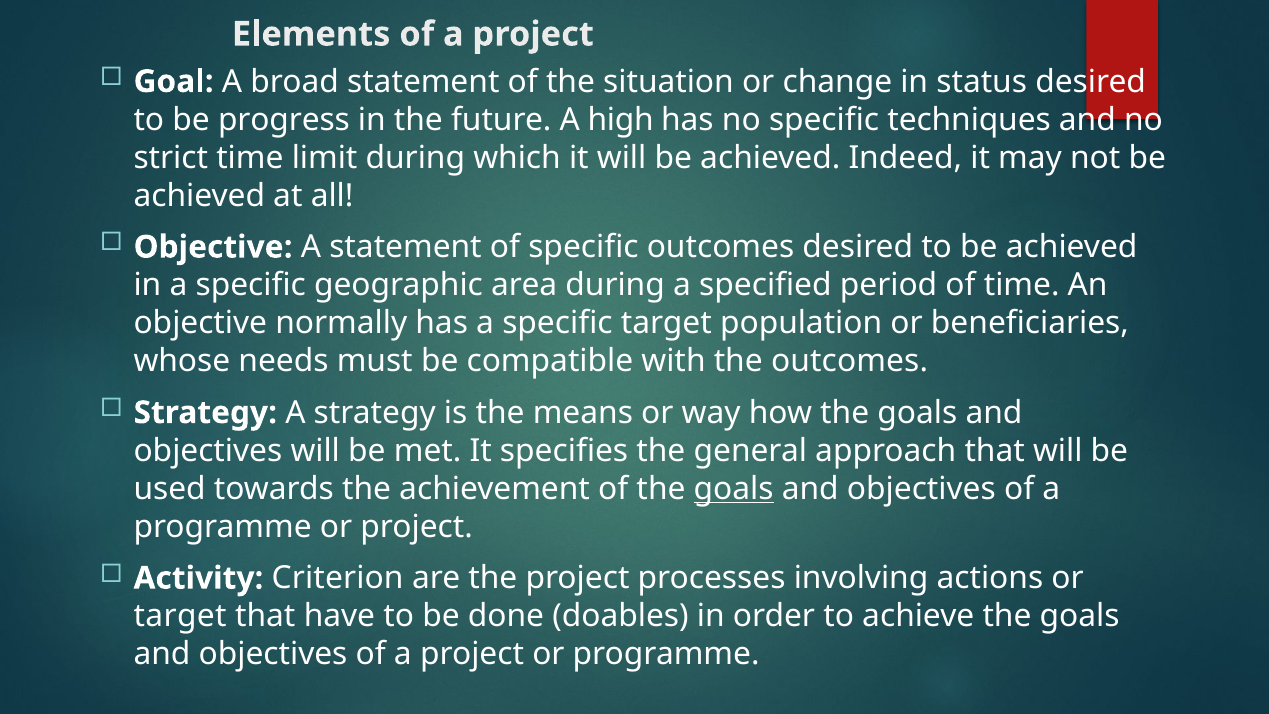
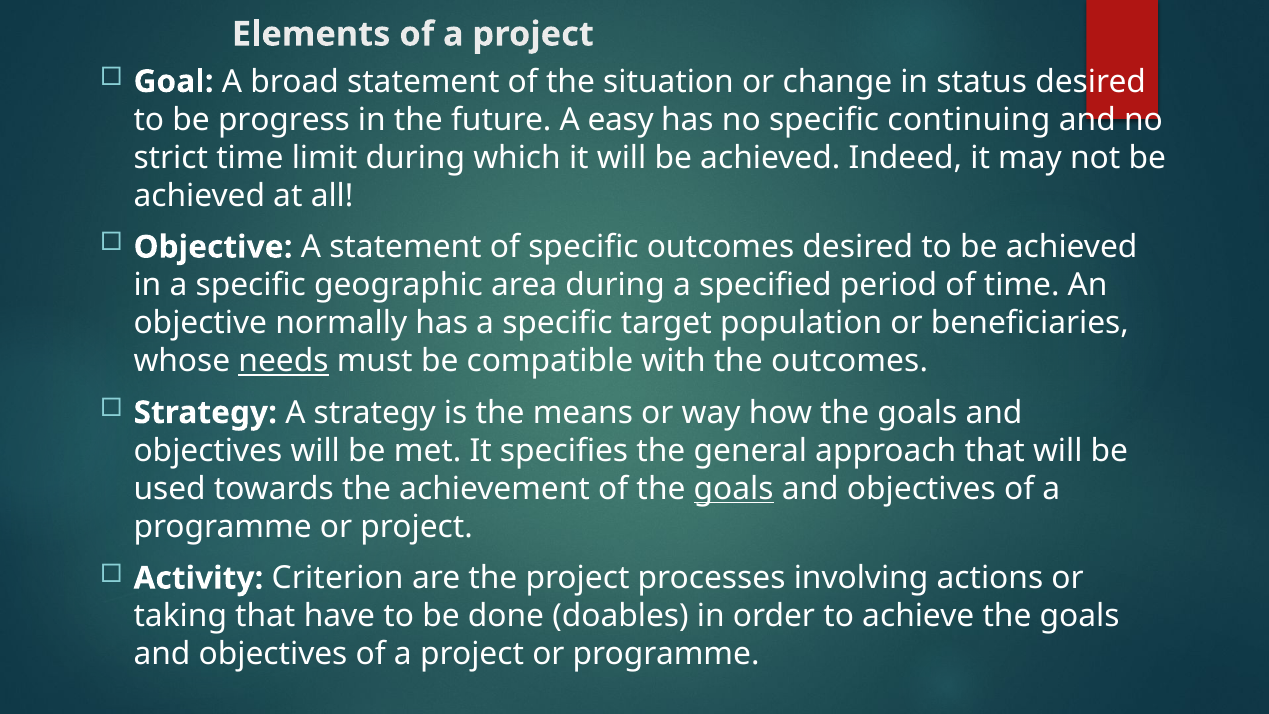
high: high -> easy (621, 120)
techniques: techniques -> continuing (969, 120)
needs underline: none -> present (284, 361)
target: target -> taking (180, 616)
